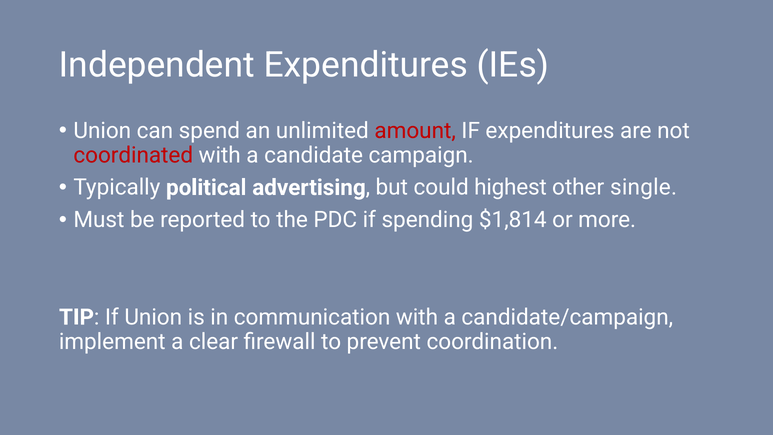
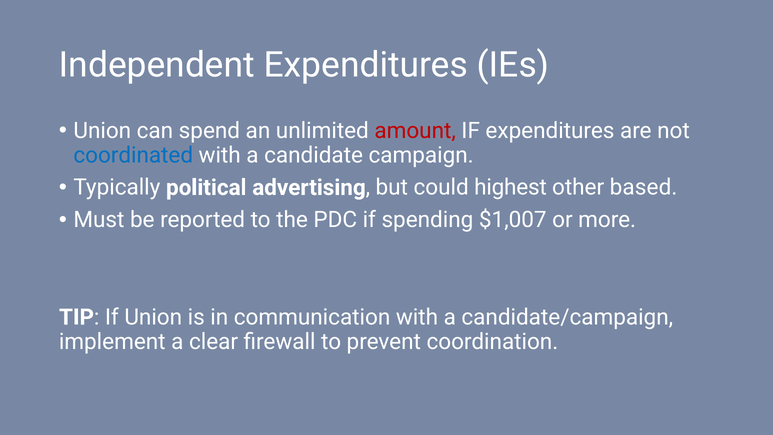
coordinated colour: red -> blue (133, 155)
single: single -> based (644, 187)
$1,814: $1,814 -> $1,007 (513, 220)
